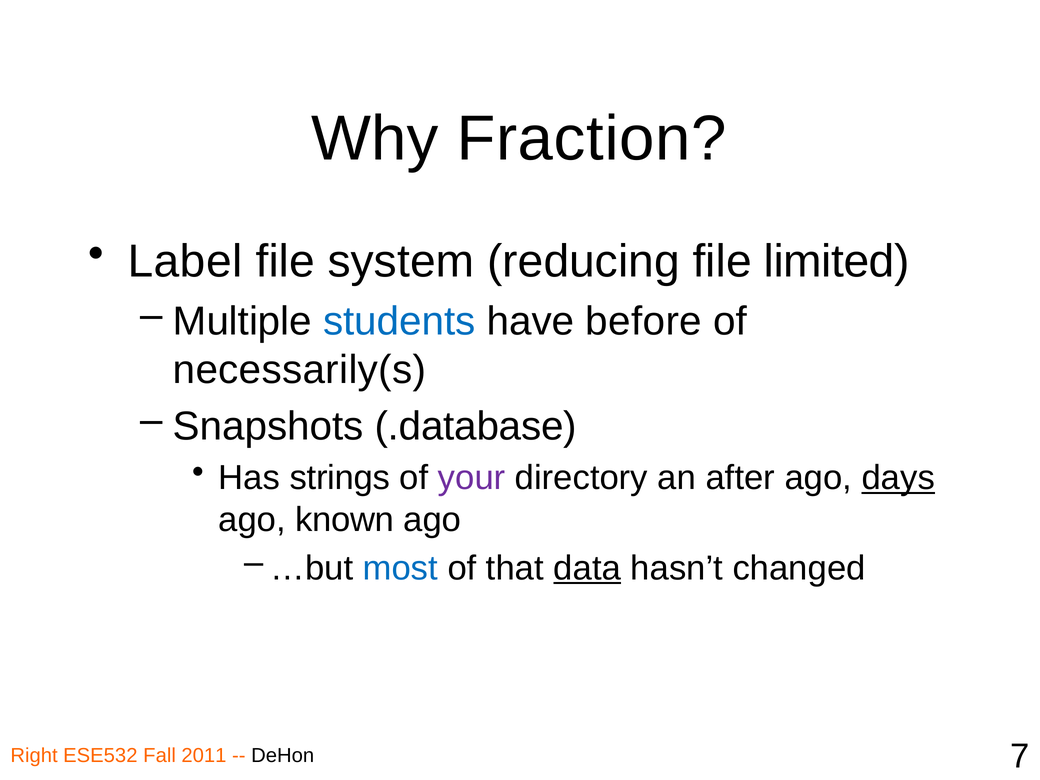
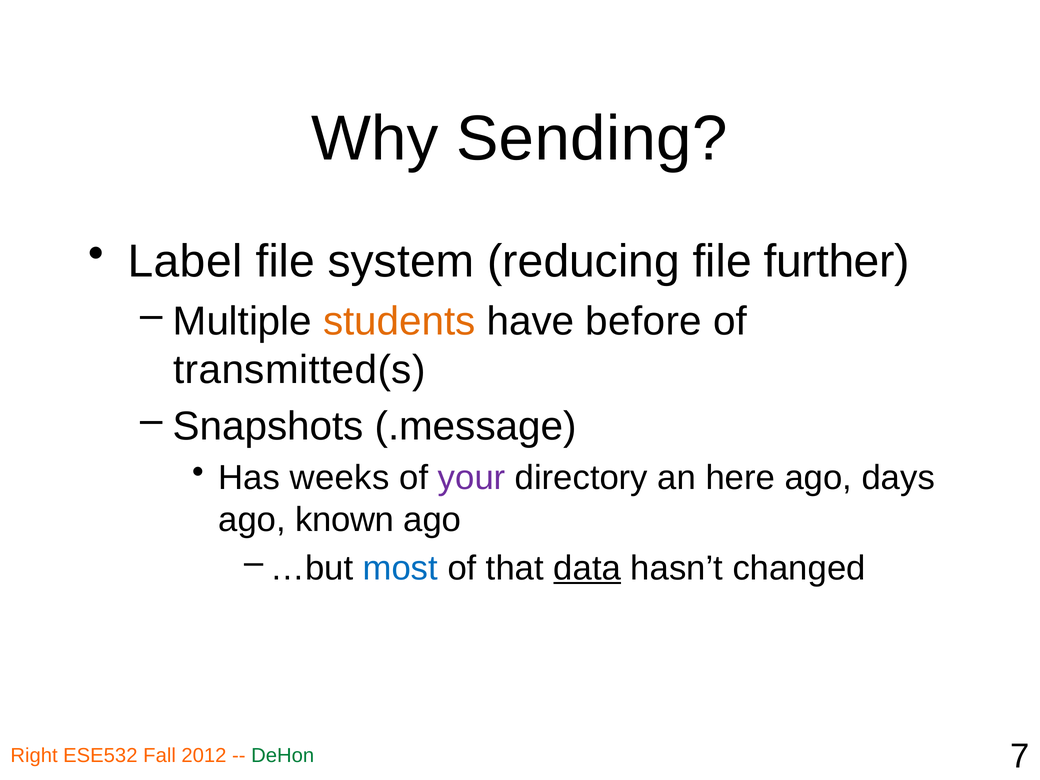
Fraction: Fraction -> Sending (592, 139)
limited: limited -> further (837, 261)
students colour: blue -> orange (399, 321)
necessarily(s: necessarily(s -> transmitted(s (299, 370)
.database: .database -> .message (476, 426)
strings: strings -> weeks (340, 478)
after: after -> here (740, 478)
days underline: present -> none (898, 478)
2011: 2011 -> 2012 (204, 755)
DeHon colour: black -> green (283, 755)
